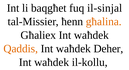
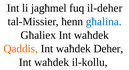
baqgħet: baqgħet -> jagħmel (49, 8)
il-sinjal: il-sinjal -> il-deher (105, 8)
għalina colour: orange -> blue (104, 21)
